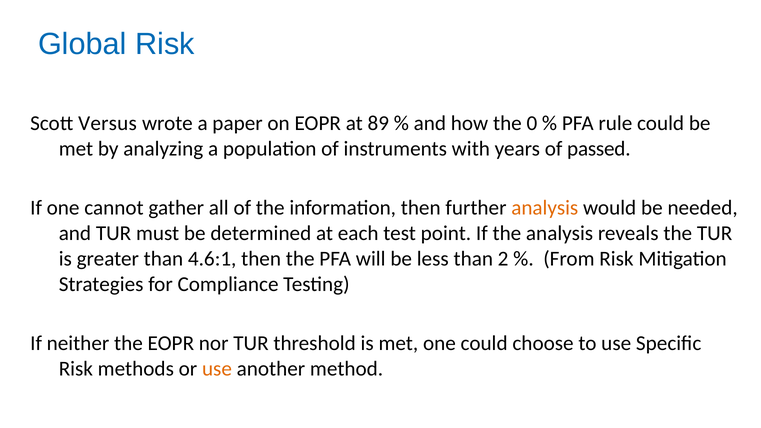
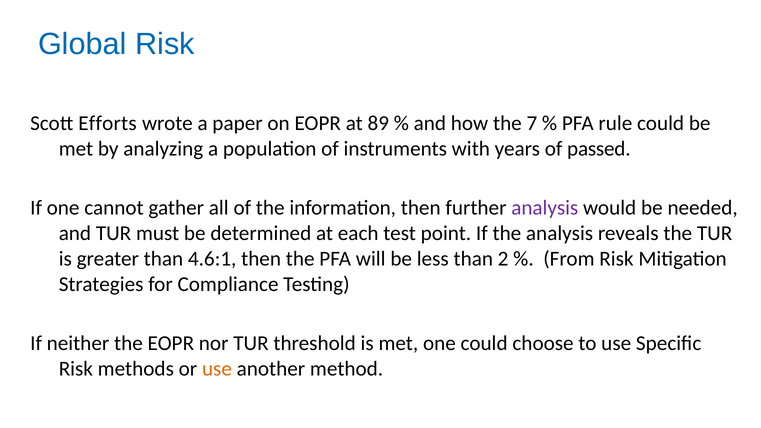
Versus: Versus -> Efforts (108, 123)
0: 0 -> 7 (532, 123)
analysis colour: orange -> purple (545, 208)
